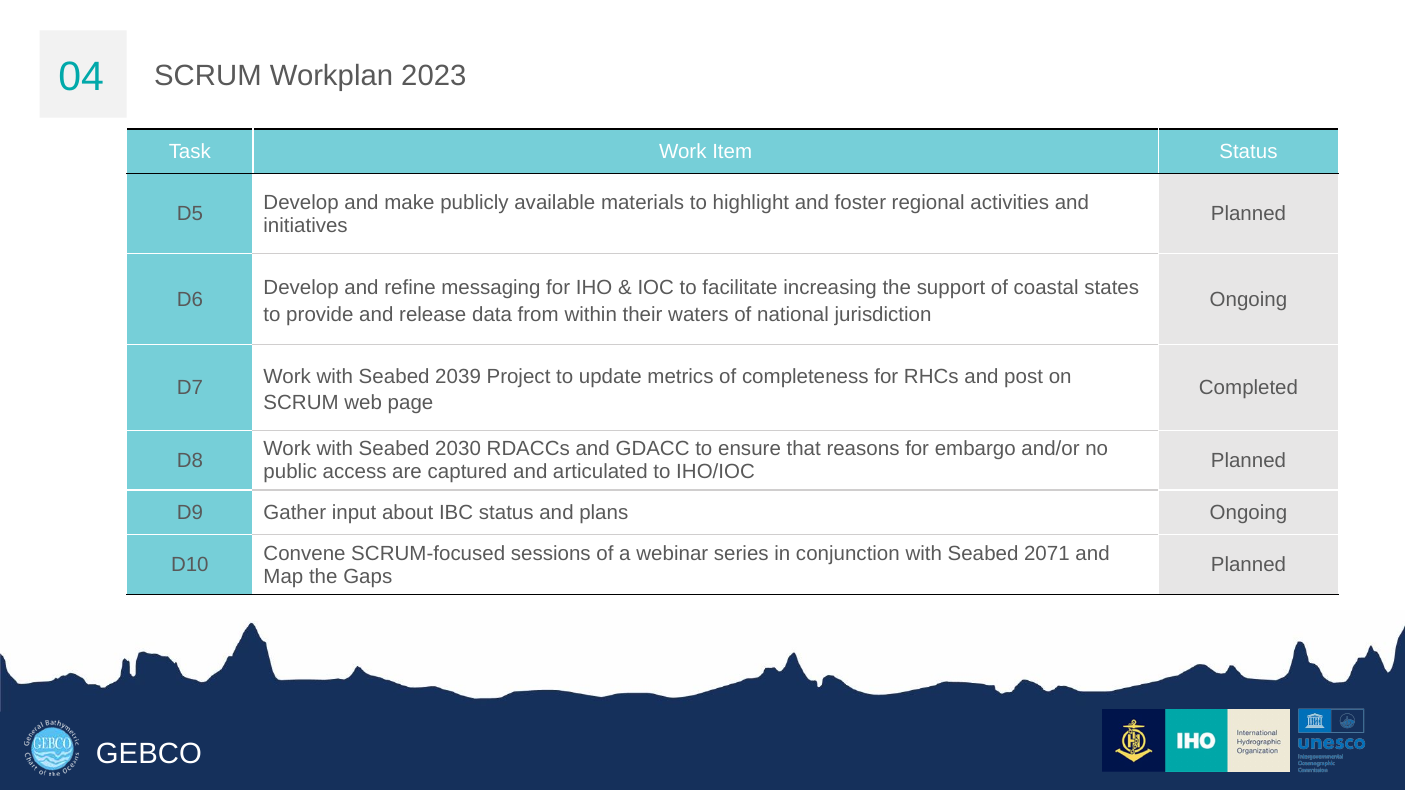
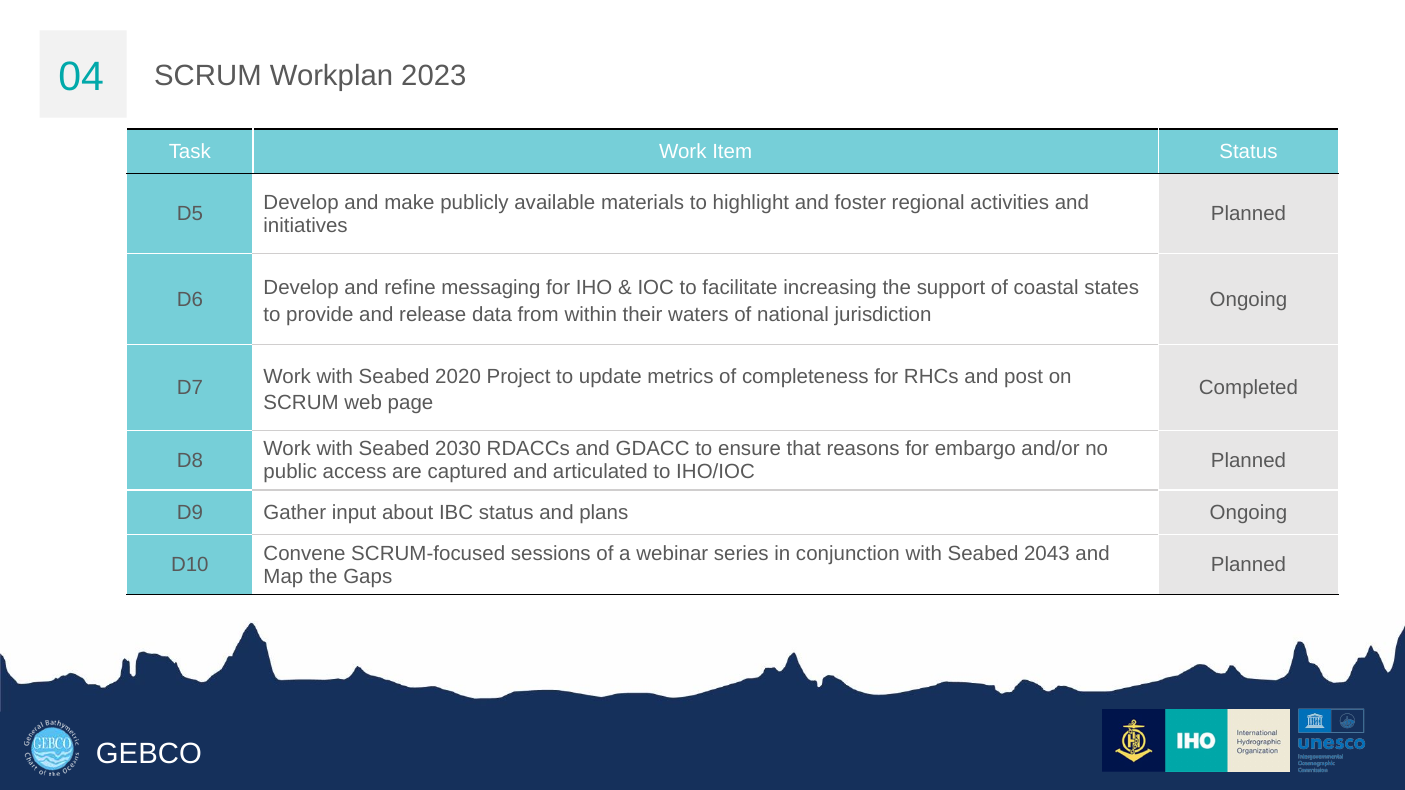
2039: 2039 -> 2020 (458, 376)
2071: 2071 -> 2043 (1047, 554)
